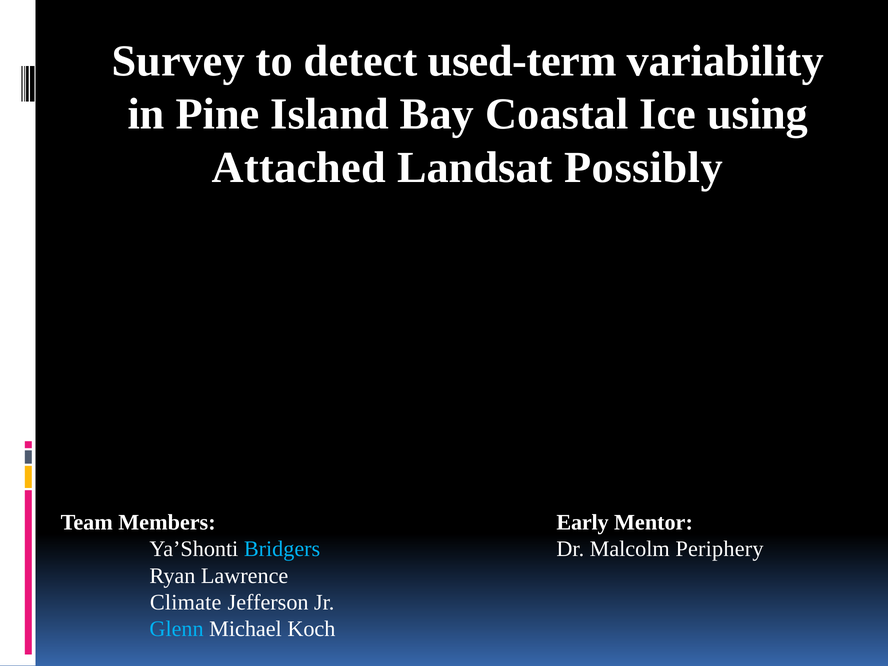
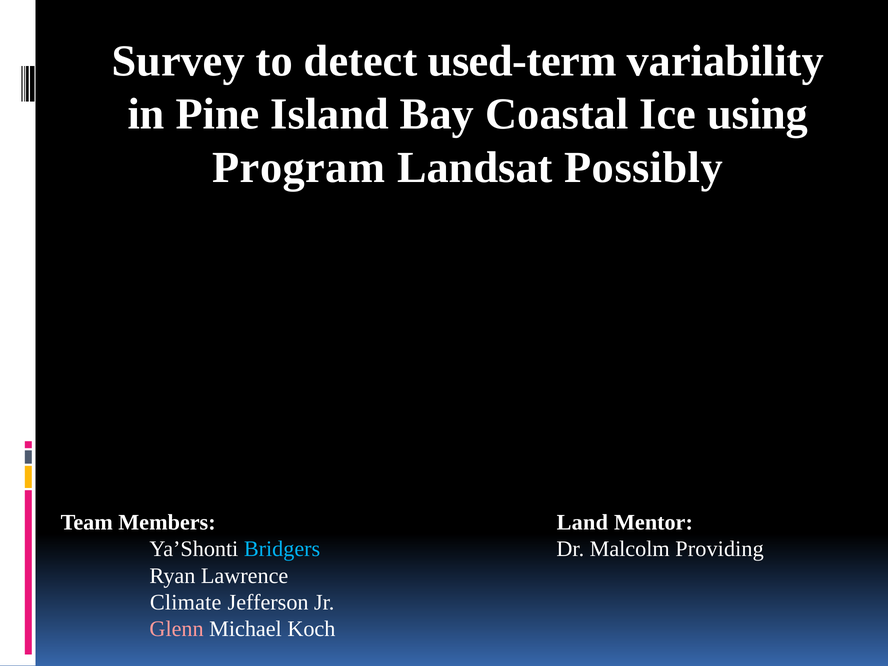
Attached: Attached -> Program (299, 168)
Early: Early -> Land (582, 522)
Periphery: Periphery -> Providing (720, 549)
Glenn colour: light blue -> pink (177, 629)
